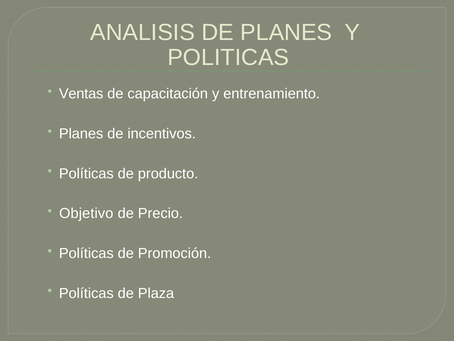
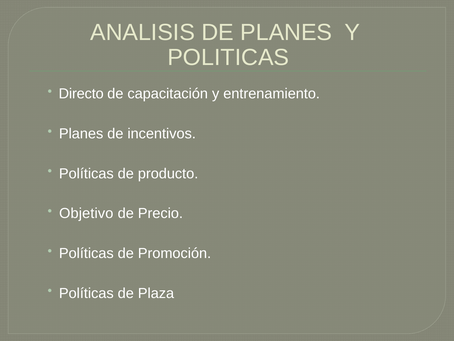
Ventas: Ventas -> Directo (81, 94)
